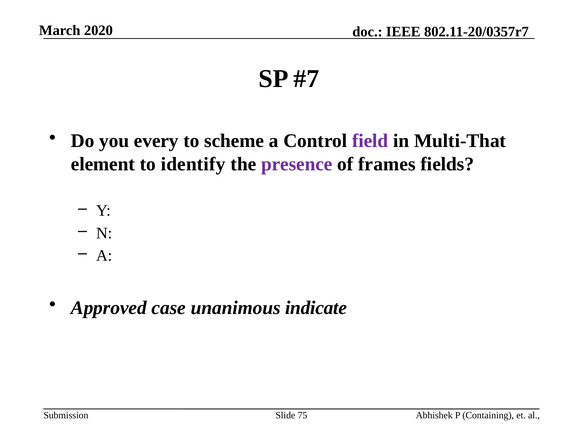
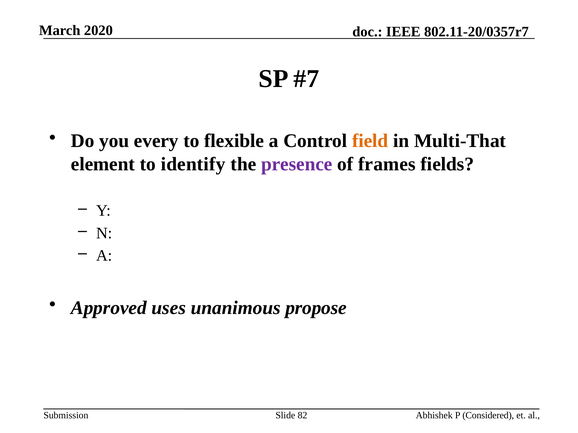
scheme: scheme -> flexible (234, 141)
field colour: purple -> orange (370, 141)
case: case -> uses (169, 308)
indicate: indicate -> propose (316, 308)
75: 75 -> 82 (302, 416)
Containing: Containing -> Considered (488, 416)
